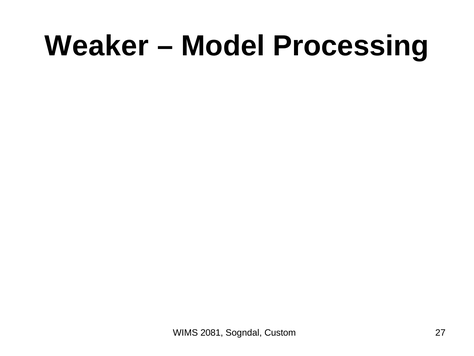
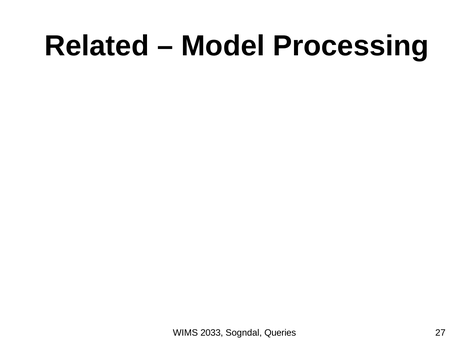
Weaker: Weaker -> Related (97, 46)
2081: 2081 -> 2033 (212, 332)
Custom: Custom -> Queries (280, 332)
